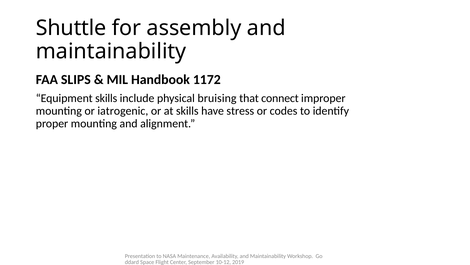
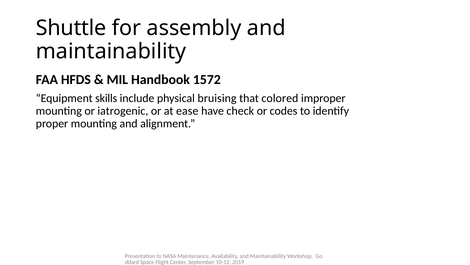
SLIPS: SLIPS -> HFDS (76, 79)
1172: 1172 -> 1572 (207, 79)
connect: connect -> colored (280, 98)
at skills: skills -> ease (187, 111)
stress: stress -> check (240, 111)
